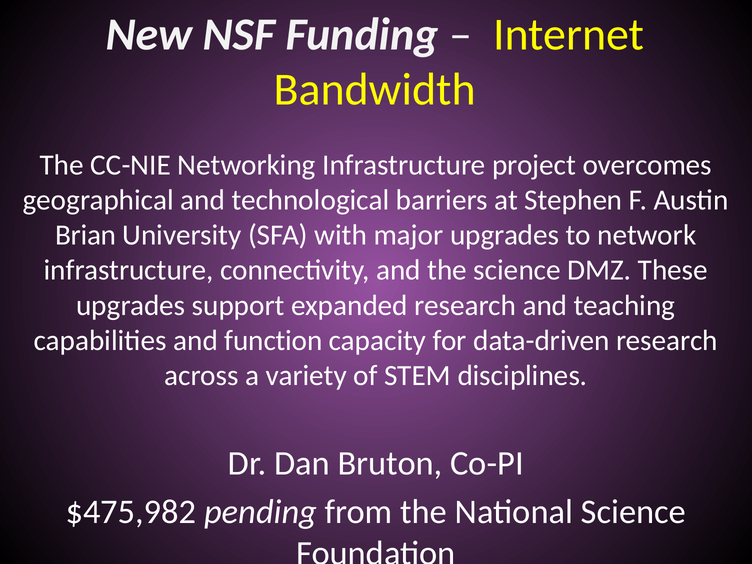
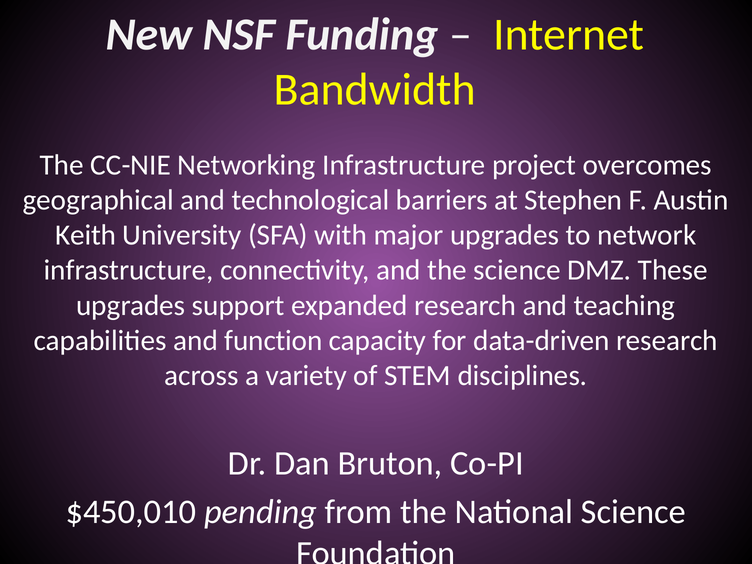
Brian: Brian -> Keith (86, 235)
$475,982: $475,982 -> $450,010 (131, 512)
